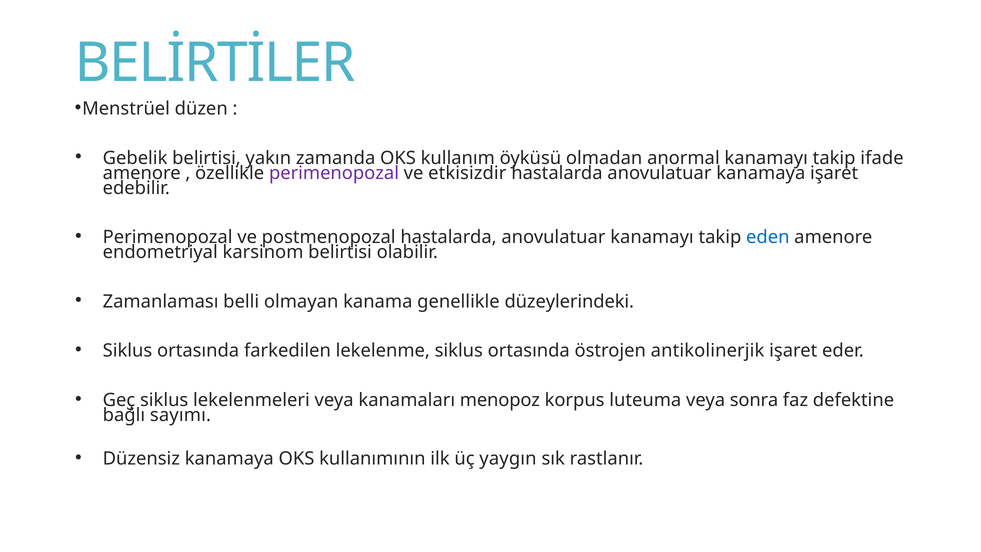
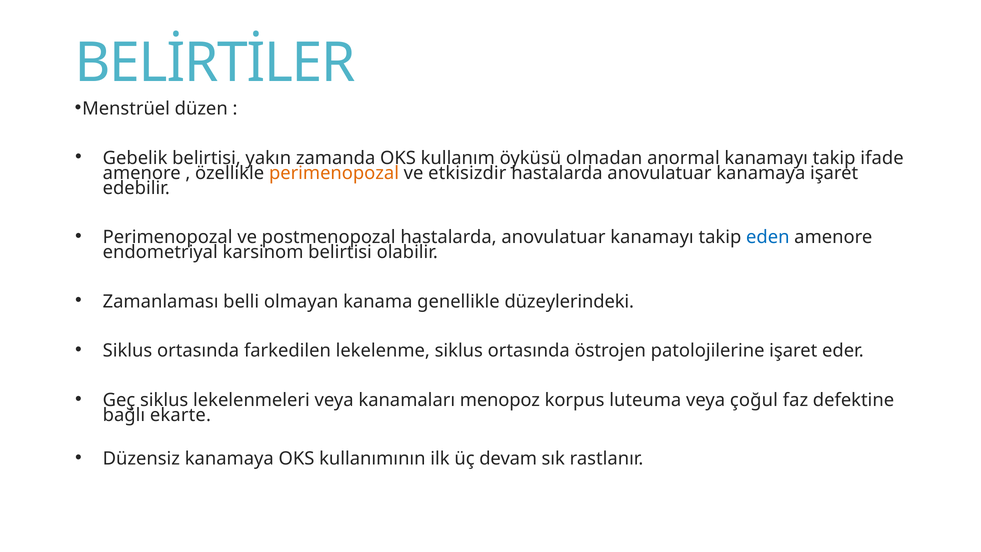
perimenopozal colour: purple -> orange (334, 173)
antikolinerjik: antikolinerjik -> patolojilerine (708, 351)
sonra: sonra -> çoğul (754, 400)
sayımı: sayımı -> ekarte (180, 415)
yaygın: yaygın -> devam (508, 459)
